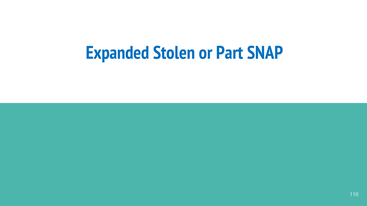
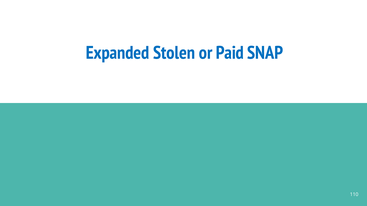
Part: Part -> Paid (230, 53)
